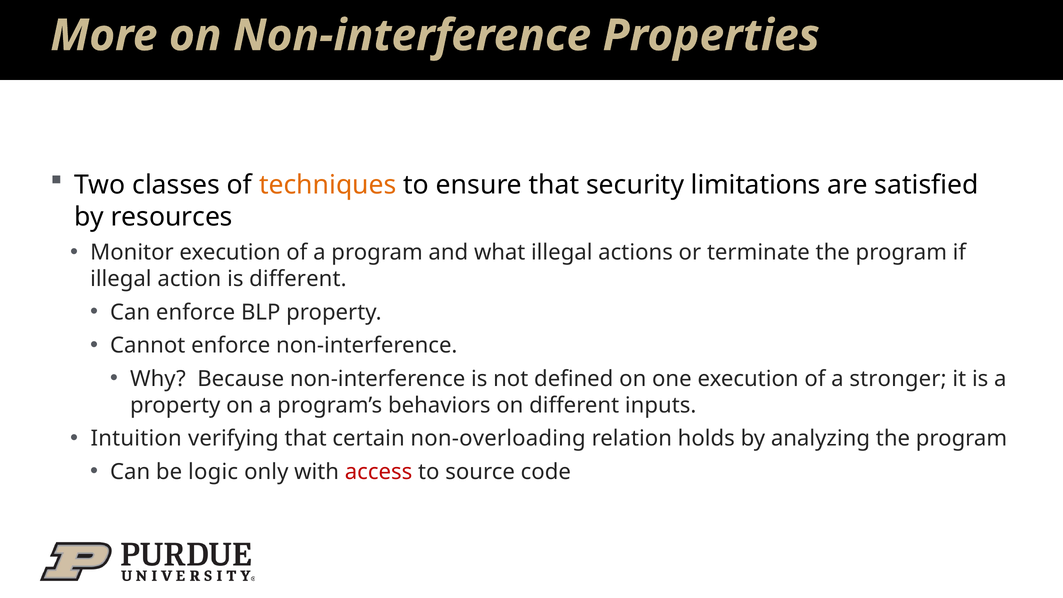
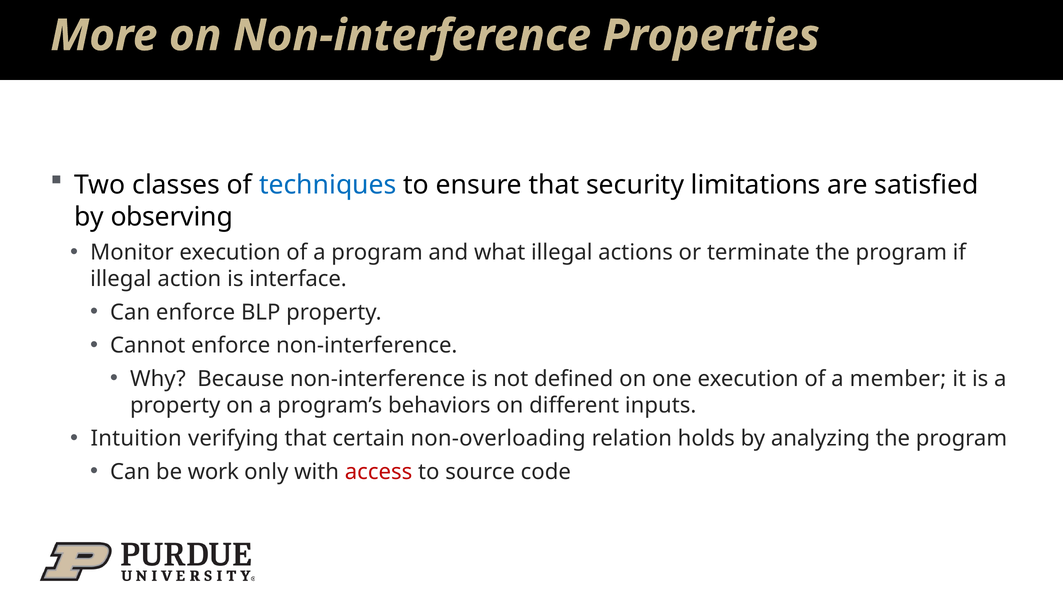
techniques colour: orange -> blue (328, 185)
resources: resources -> observing (172, 217)
is different: different -> interface (298, 279)
stronger: stronger -> member (898, 379)
logic: logic -> work (213, 472)
